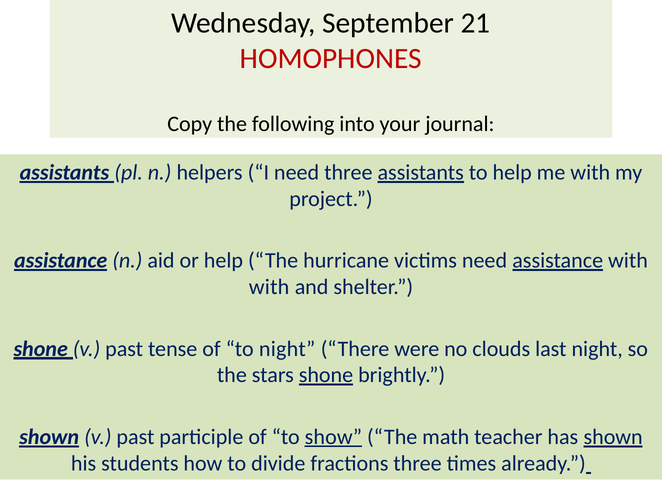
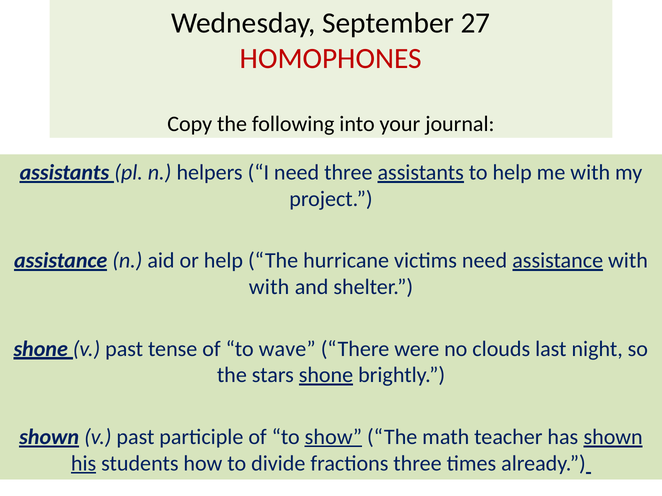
21: 21 -> 27 (475, 23)
to night: night -> wave (287, 349)
his underline: none -> present (84, 464)
